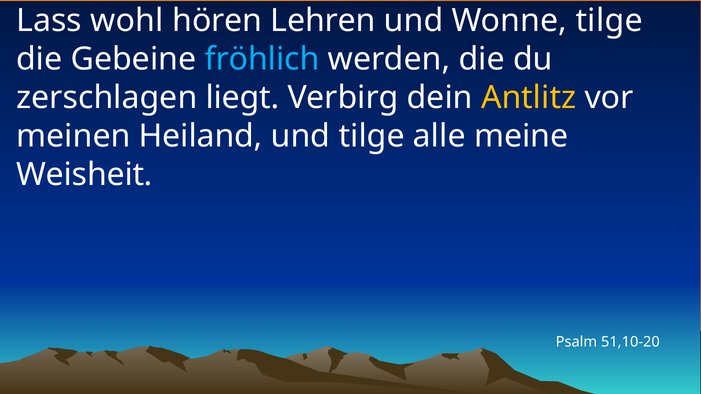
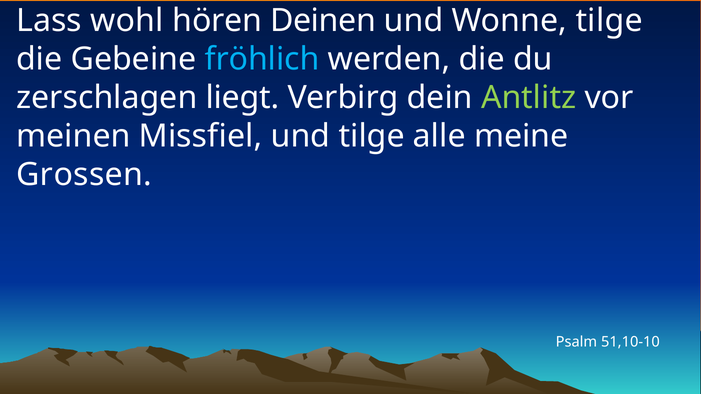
Lehren: Lehren -> Deinen (323, 21)
Antlitz colour: yellow -> light green (529, 98)
Heiland: Heiland -> Missfiel (201, 136)
Weisheit: Weisheit -> Grossen (84, 175)
51,10-20: 51,10-20 -> 51,10-10 (630, 342)
